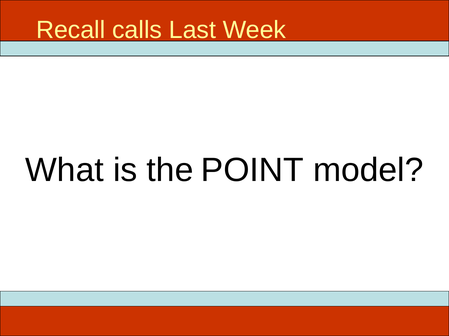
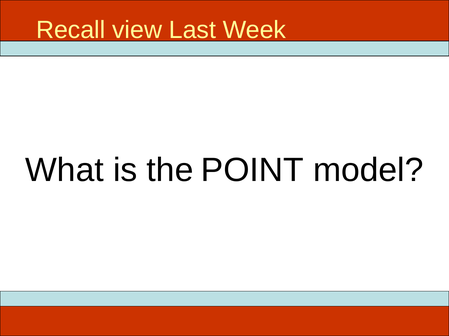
calls: calls -> view (137, 30)
